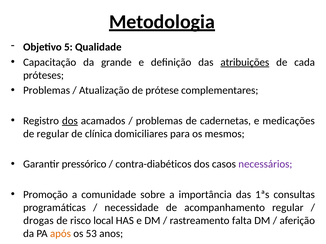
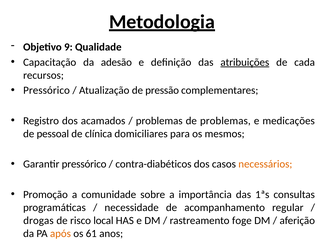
5: 5 -> 9 (68, 47)
grande: grande -> adesão (116, 62)
próteses: próteses -> recursos (43, 75)
Problemas: Problemas -> Pressórico (47, 91)
prótese: prótese -> pressão (162, 91)
dos underline: present -> none (70, 121)
de cadernetas: cadernetas -> problemas (225, 121)
de regular: regular -> pessoal (53, 134)
necessários colour: purple -> orange (265, 164)
falta: falta -> foge (242, 221)
53: 53 -> 61 (91, 234)
